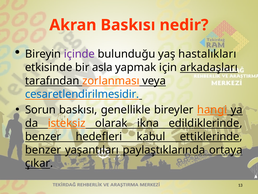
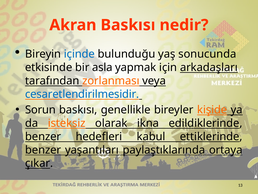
içinde colour: purple -> blue (79, 54)
hastalıkları: hastalıkları -> sonucunda (207, 54)
hangi: hangi -> kişide (212, 110)
